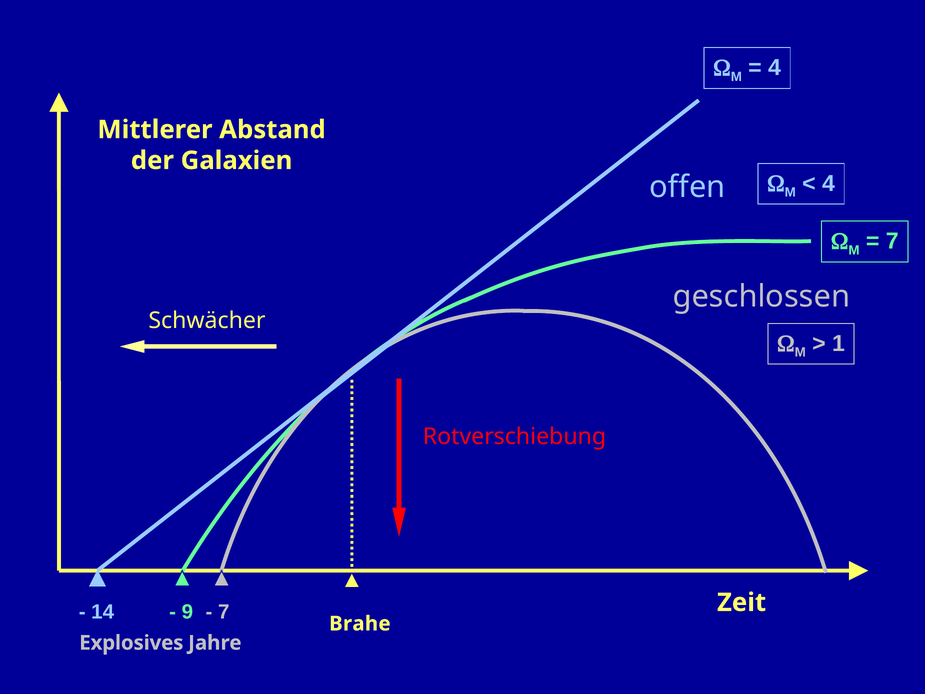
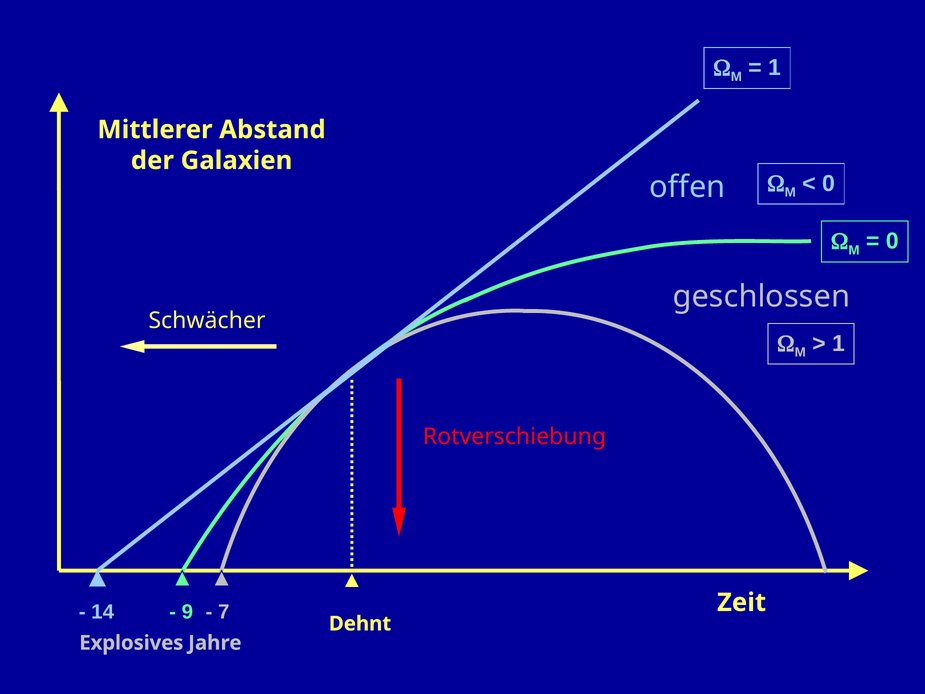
4: 4 -> 1 (775, 68)
4: 4 -> 0 (828, 183)
7: 7 -> 0 (892, 241)
Brahe: Brahe -> Dehnt (360, 623)
